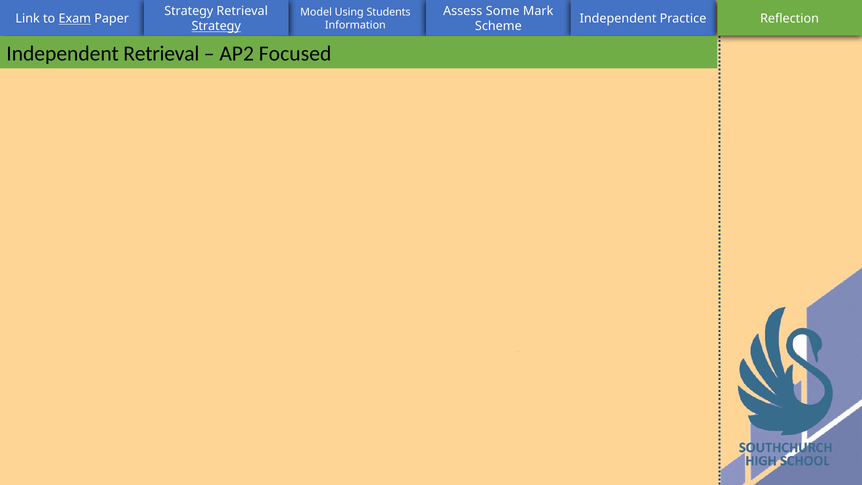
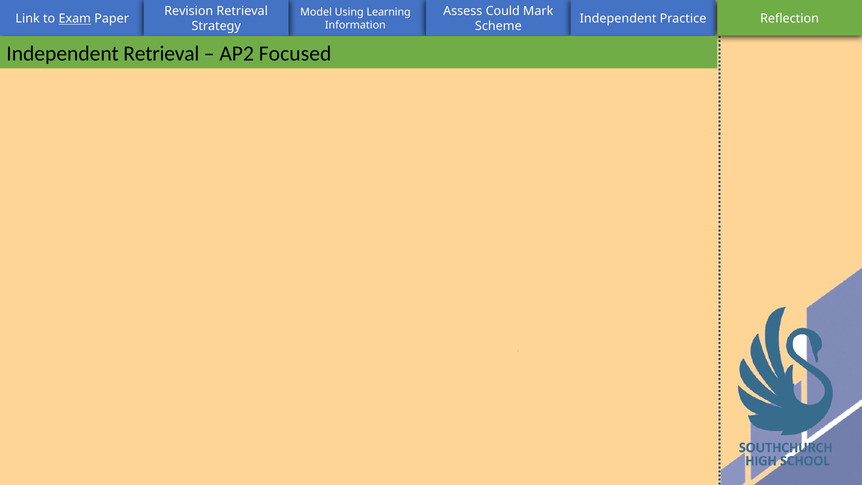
Some: Some -> Could (503, 11)
Strategy: Strategy -> Revision (189, 11)
Students: Students -> Learning (389, 12)
Strategy underline: present -> none (216, 26)
